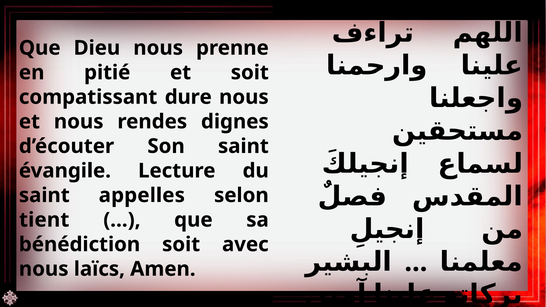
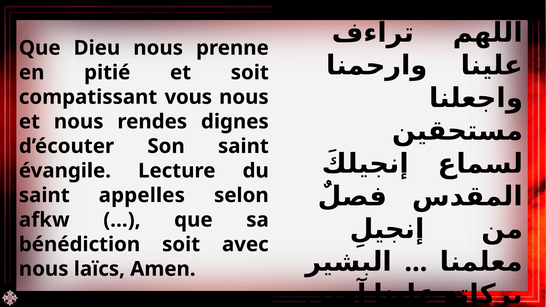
dure: dure -> vous (188, 97)
tient: tient -> afkw (44, 220)
